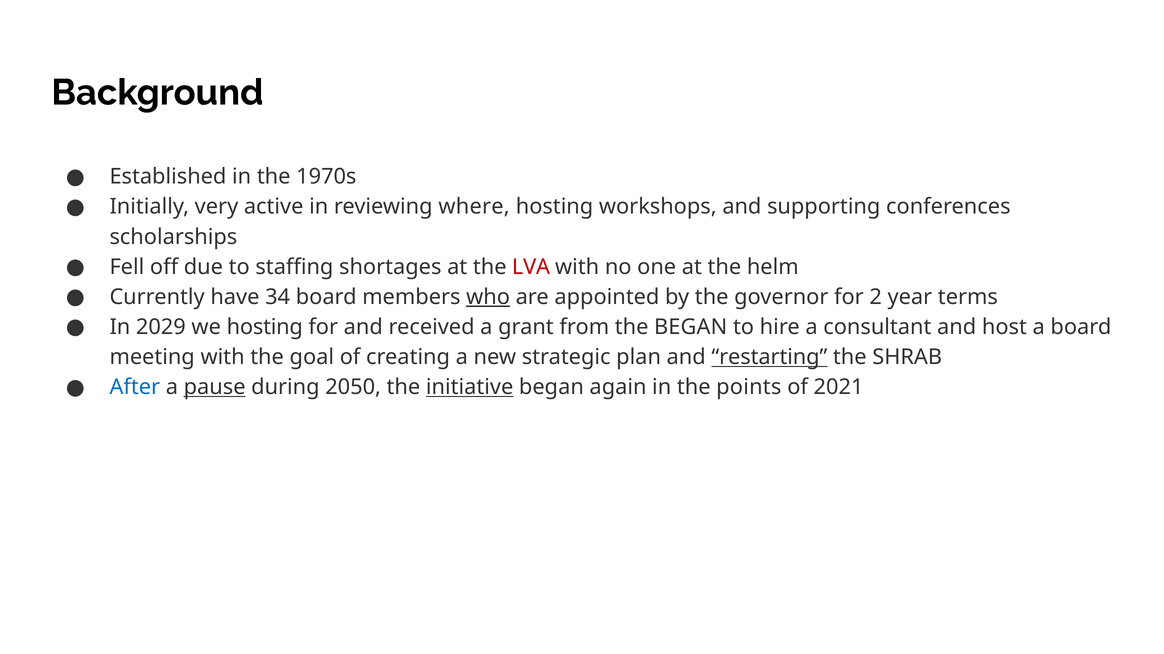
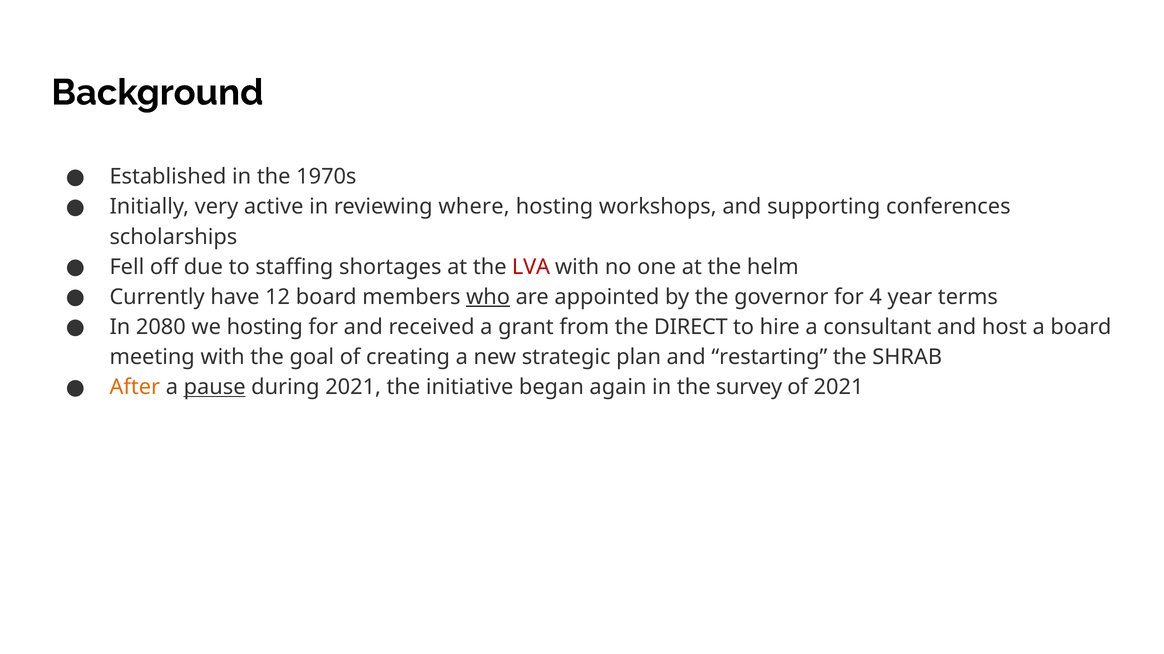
34: 34 -> 12 (278, 297)
2: 2 -> 4 (876, 297)
2029: 2029 -> 2080 (161, 327)
the BEGAN: BEGAN -> DIRECT (691, 327)
restarting underline: present -> none (769, 358)
After colour: blue -> orange (135, 388)
during 2050: 2050 -> 2021 (353, 388)
initiative underline: present -> none (470, 388)
points: points -> survey (749, 388)
